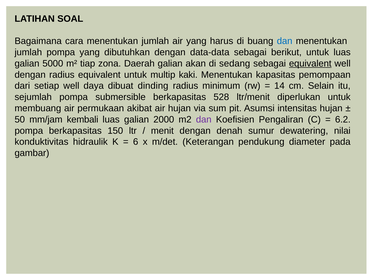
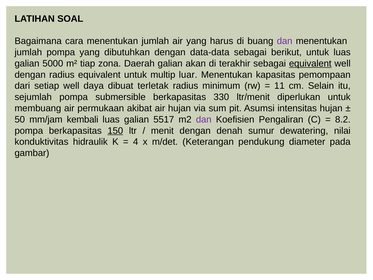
dan colour: blue -> purple (285, 41)
sedang: sedang -> terakhir (235, 63)
kaki: kaki -> luar (188, 75)
dinding: dinding -> terletak (153, 86)
14: 14 -> 11 (279, 86)
528: 528 -> 330 (221, 97)
2000: 2000 -> 5517 (164, 119)
6.2: 6.2 -> 8.2 (343, 119)
150 underline: none -> present (115, 131)
6: 6 -> 4 (136, 142)
